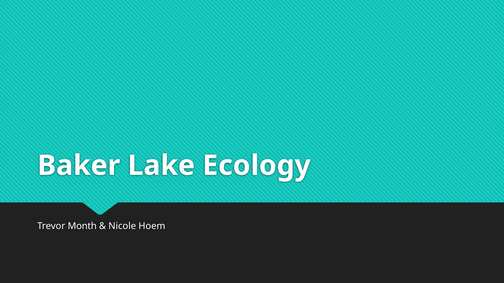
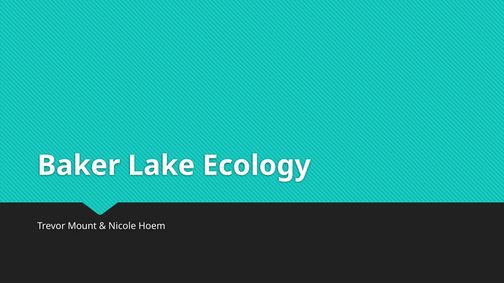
Month: Month -> Mount (82, 227)
